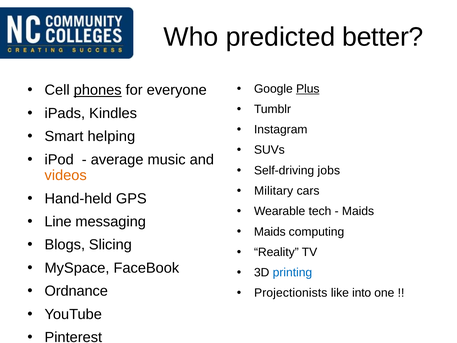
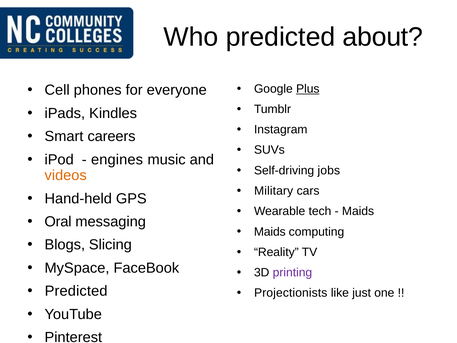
better: better -> about (383, 37)
phones underline: present -> none (98, 90)
helping: helping -> careers (111, 136)
average: average -> engines (117, 159)
Line: Line -> Oral (58, 222)
printing colour: blue -> purple (292, 272)
Ordnance: Ordnance -> Predicted (76, 291)
into: into -> just (362, 293)
